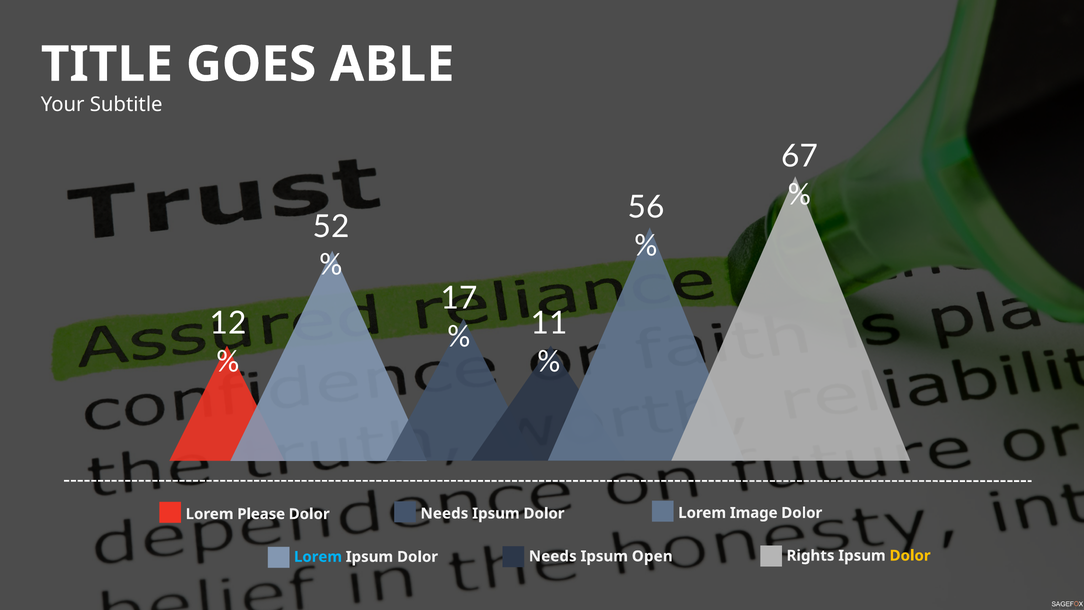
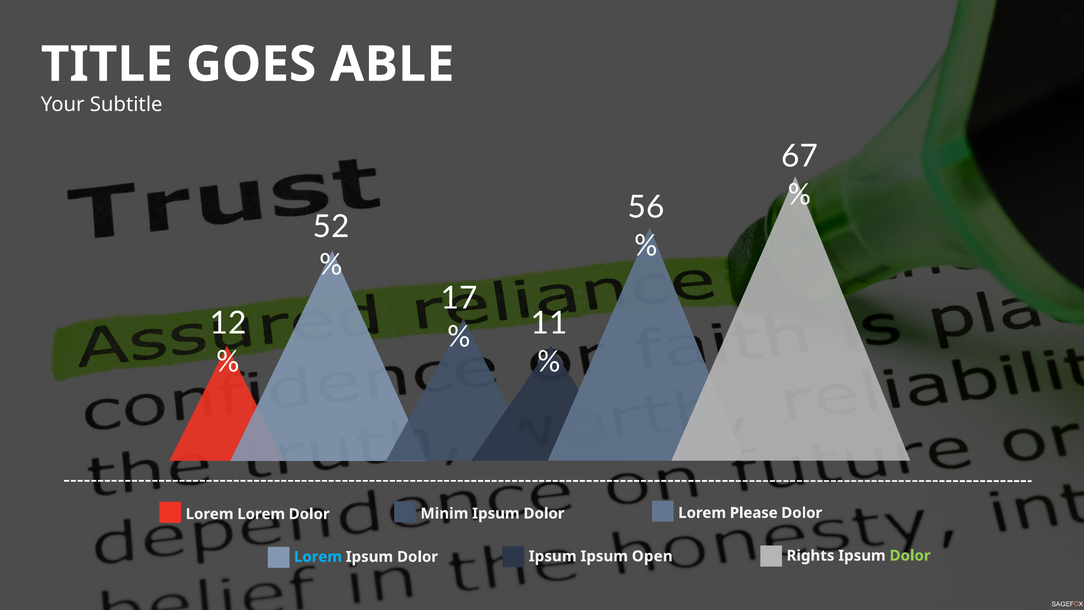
Image: Image -> Please (754, 513)
Needs: Needs -> Minim (444, 513)
Lorem Please: Please -> Lorem (261, 514)
Dolor colour: yellow -> light green (910, 555)
Needs: Needs -> Ipsum (553, 556)
